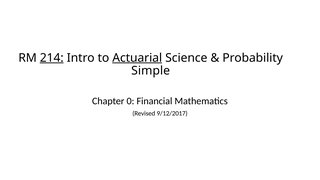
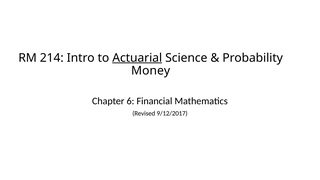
214 underline: present -> none (52, 58)
Simple: Simple -> Money (151, 71)
0: 0 -> 6 (130, 101)
